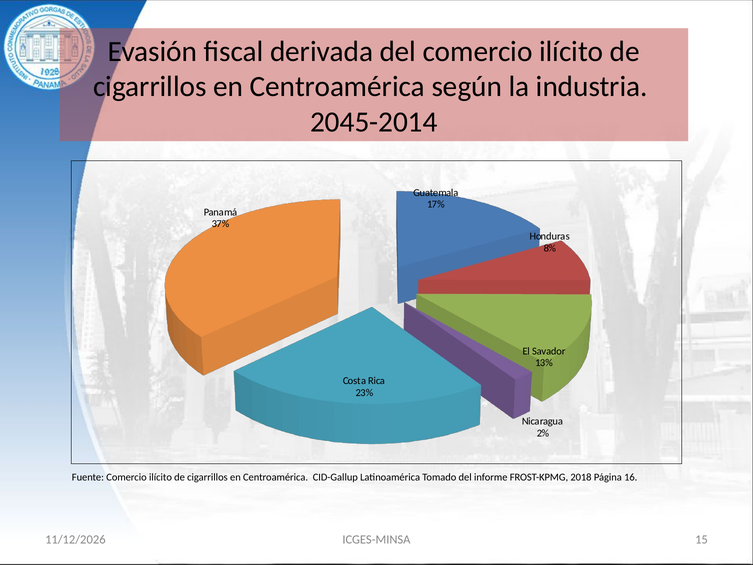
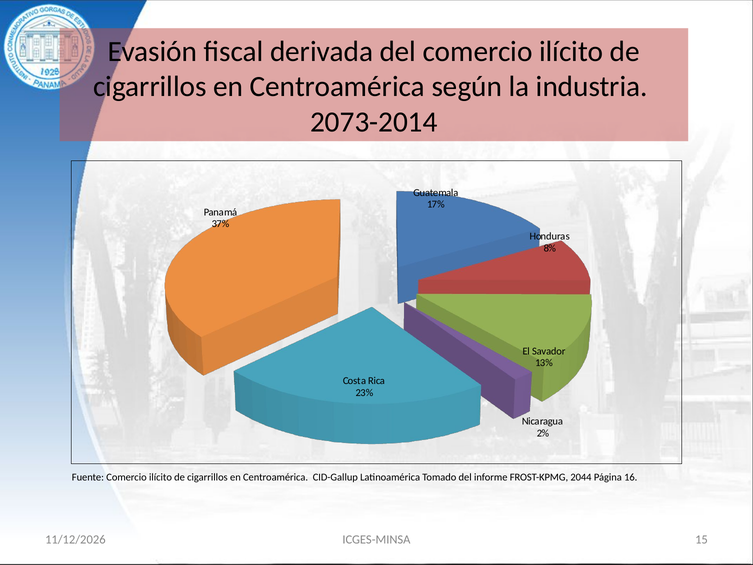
2045-2014: 2045-2014 -> 2073-2014 (374, 122)
2018: 2018 -> 2044 (581, 477)
